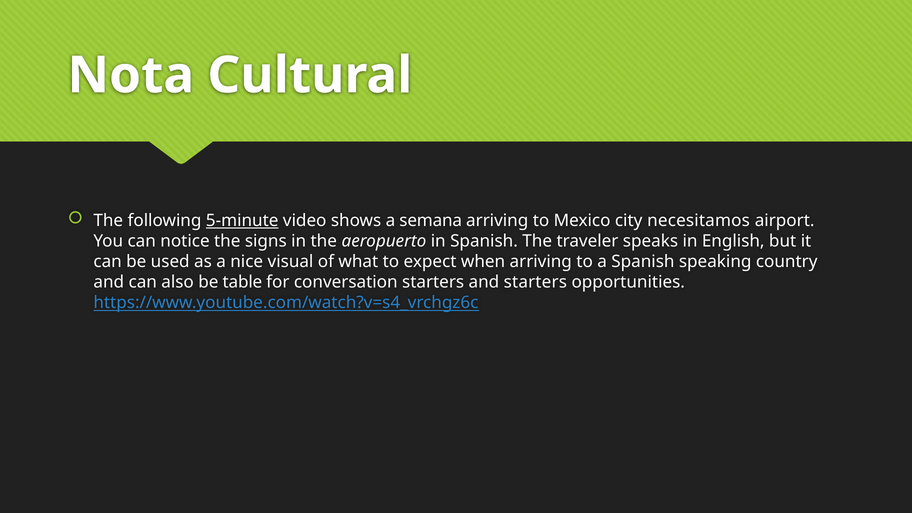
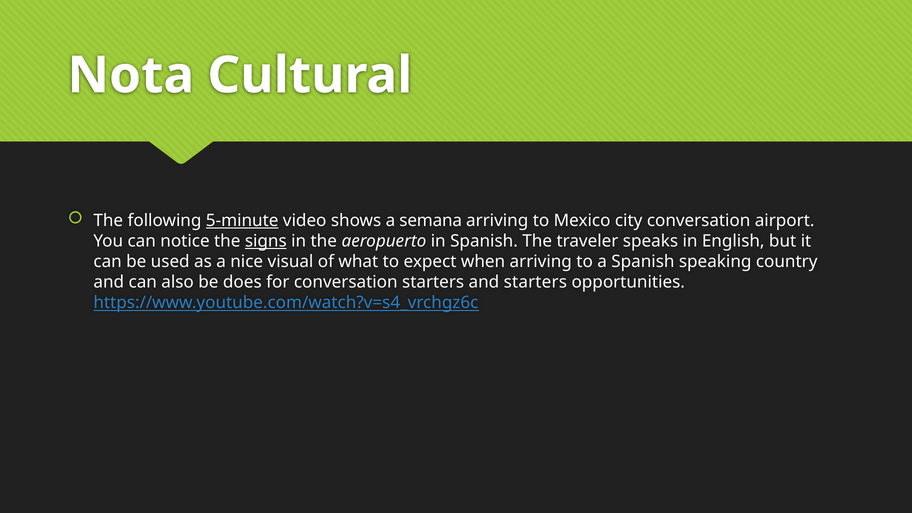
city necesitamos: necesitamos -> conversation (699, 221)
signs underline: none -> present (266, 241)
table: table -> does (242, 282)
